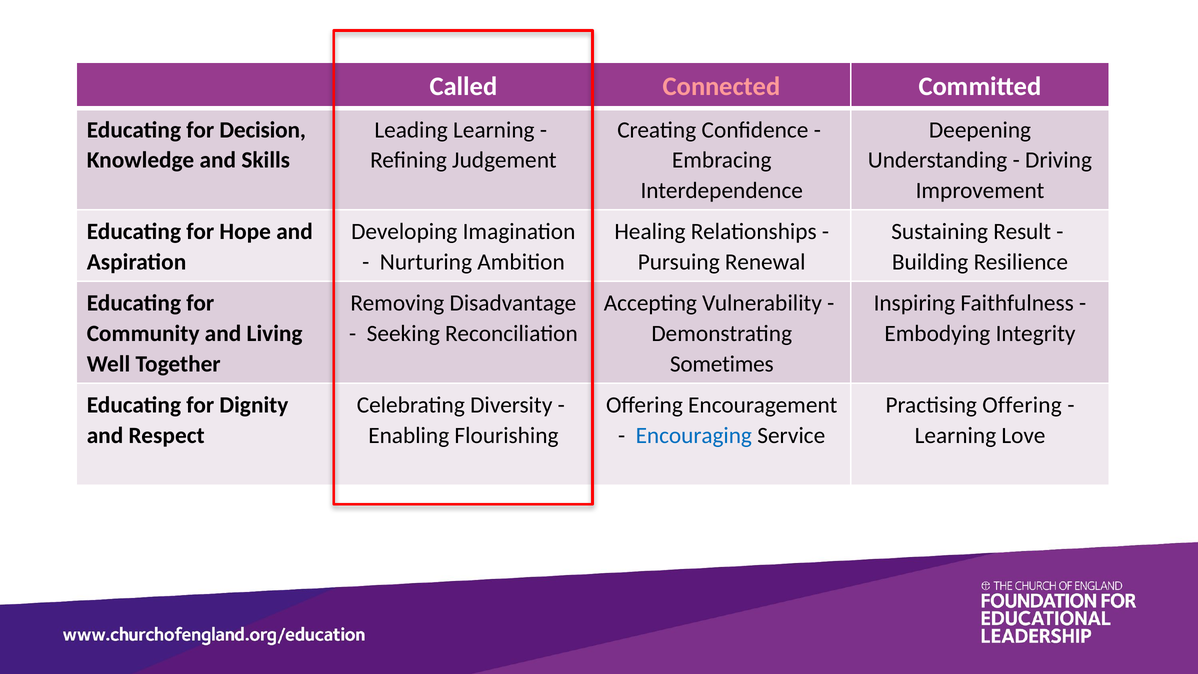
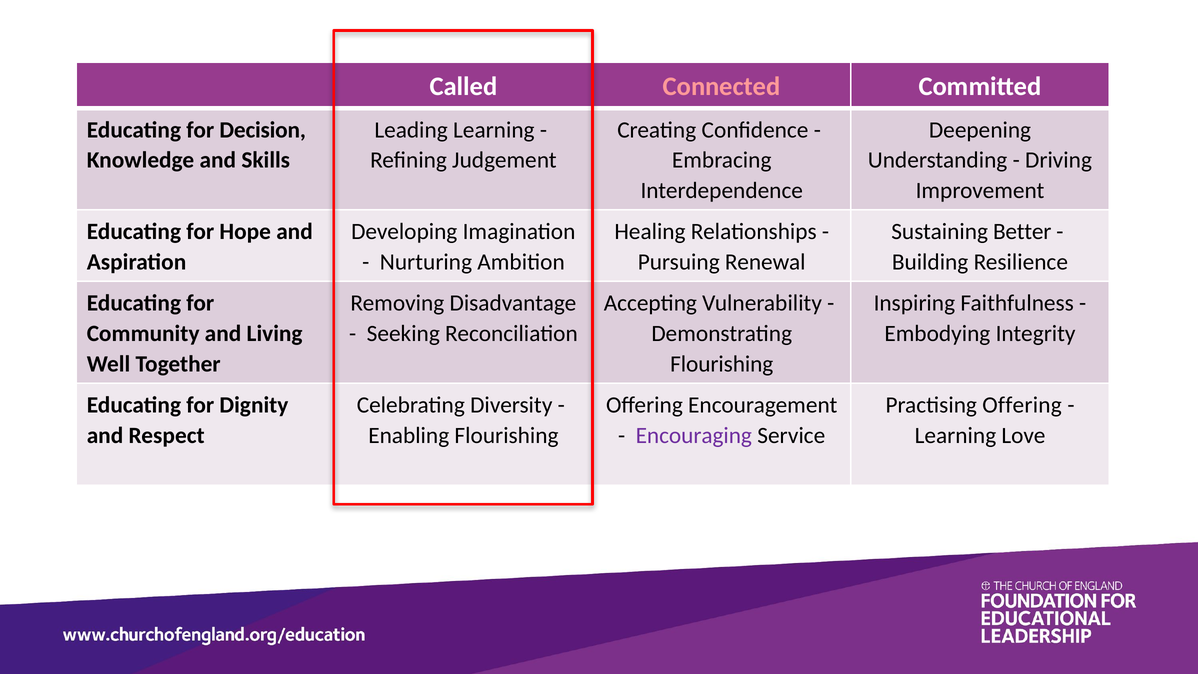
Result: Result -> Better (1022, 232)
Sometimes: Sometimes -> Flourishing (722, 364)
Encouraging colour: blue -> purple (694, 435)
